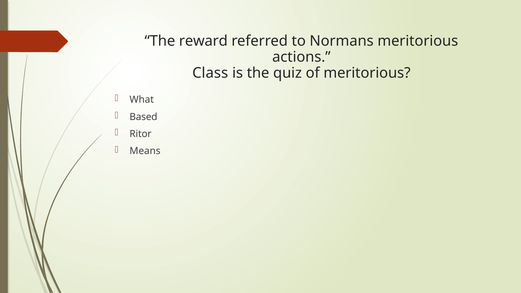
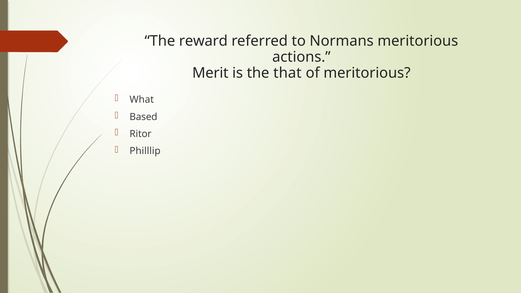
Class: Class -> Merit (210, 73)
quiz: quiz -> that (287, 73)
Means: Means -> Philllip (145, 151)
